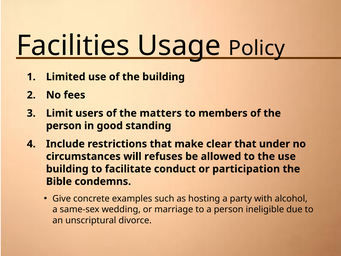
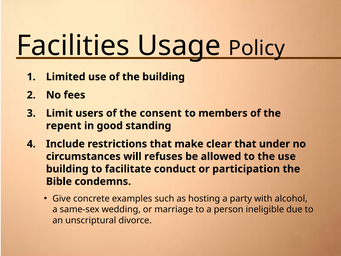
matters: matters -> consent (161, 113)
person: person -> repent (64, 126)
